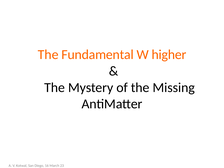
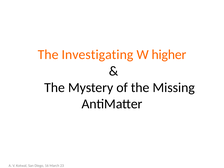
Fundamental: Fundamental -> Investigating (97, 55)
